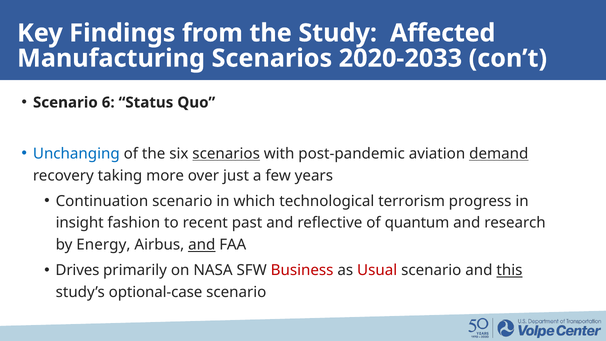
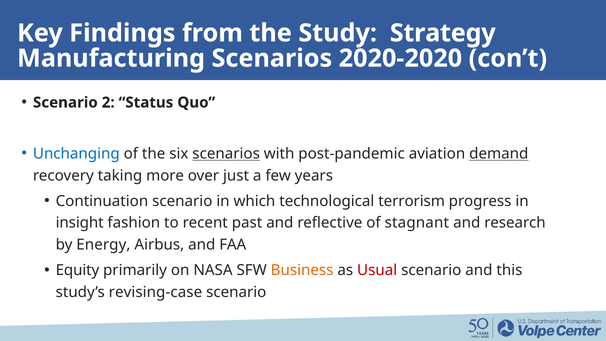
Affected: Affected -> Strategy (443, 33)
2020-2033: 2020-2033 -> 2020-2020 (400, 58)
6: 6 -> 2 (108, 102)
quantum: quantum -> stagnant (417, 223)
and underline: present -> none (202, 245)
Drives: Drives -> Equity (77, 270)
Business colour: red -> orange (302, 270)
this underline: present -> none (509, 270)
optional-case: optional-case -> revising-case (155, 292)
